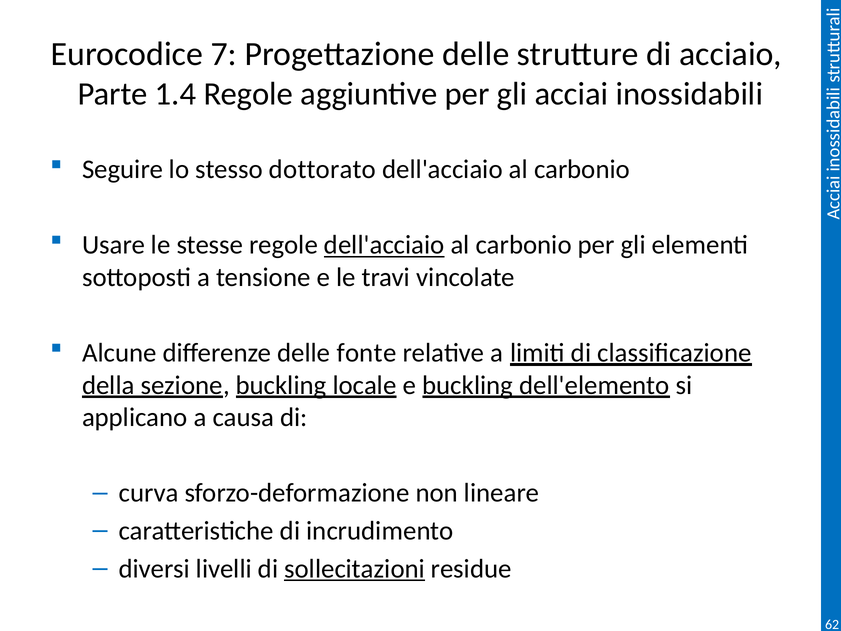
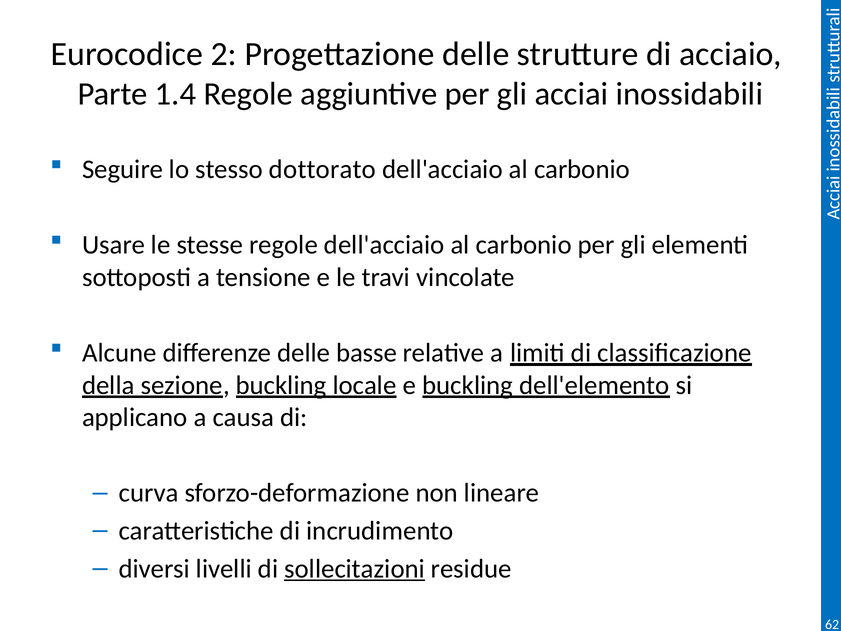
7: 7 -> 2 (224, 54)
dell'acciaio underline: present -> none (384, 245)
fonte: fonte -> basse (367, 353)
